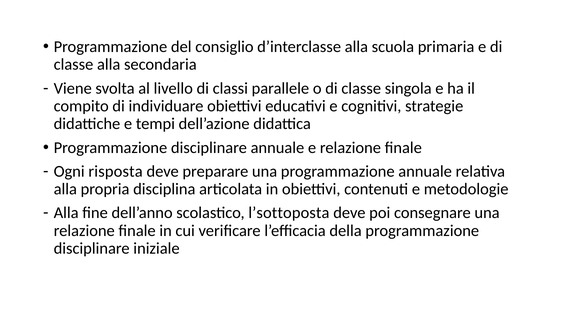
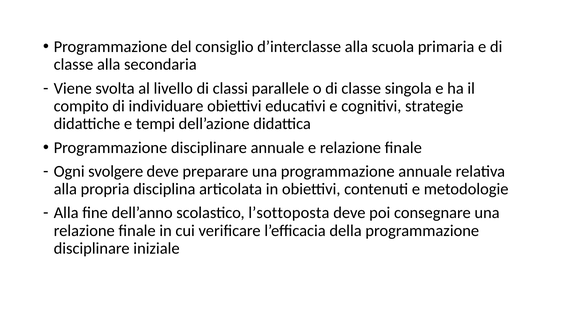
risposta: risposta -> svolgere (116, 171)
